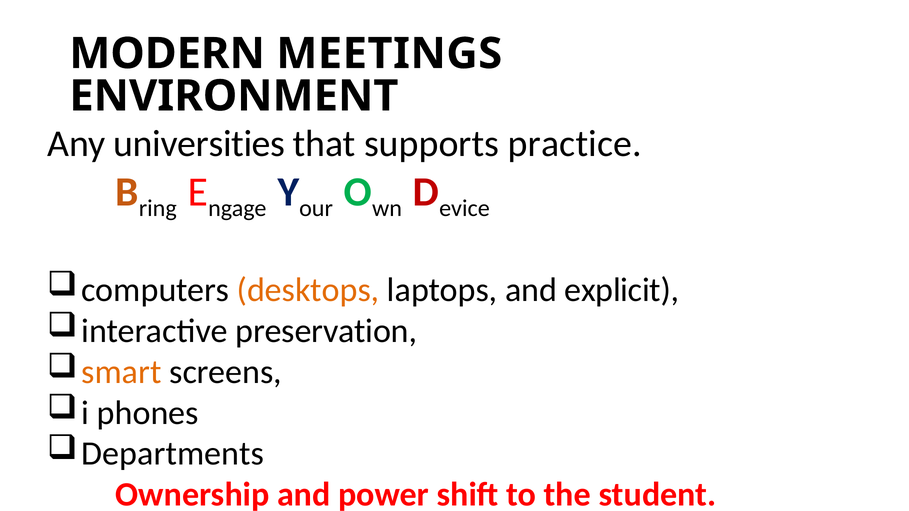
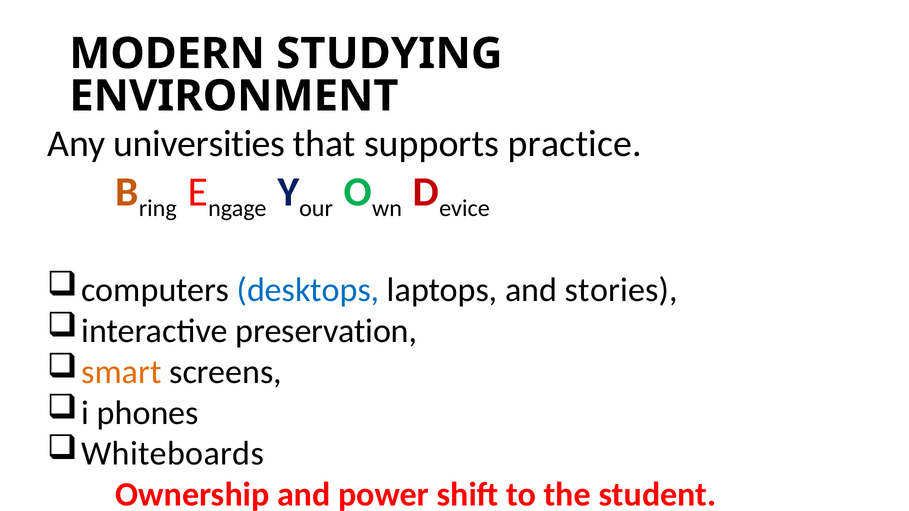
MEETINGS: MEETINGS -> STUDYING (389, 54)
desktops colour: orange -> blue (308, 290)
explicit: explicit -> stories (621, 290)
Departments: Departments -> Whiteboards (173, 454)
